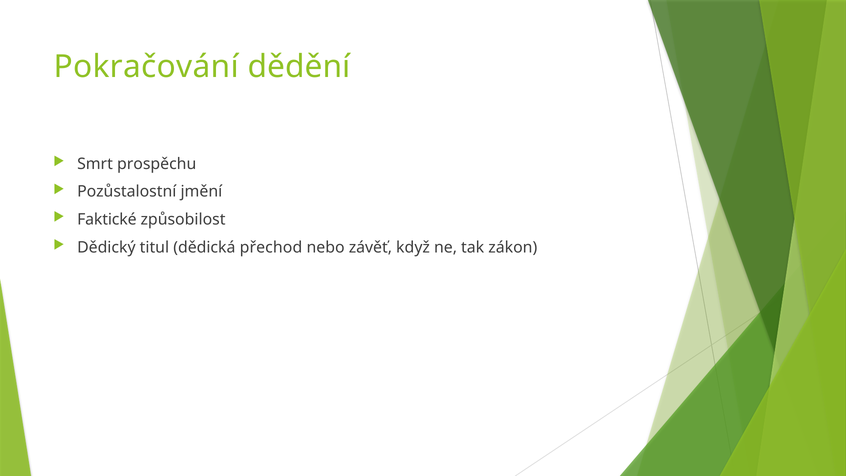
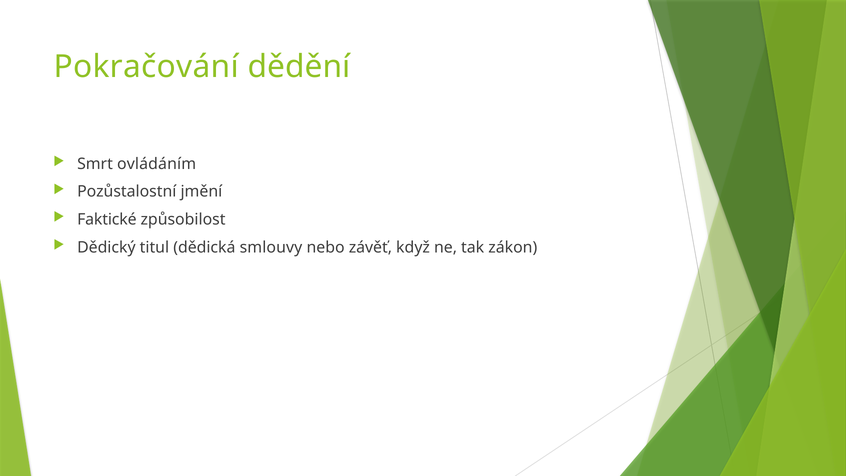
prospěchu: prospěchu -> ovládáním (157, 164)
přechod: přechod -> smlouvy (271, 247)
